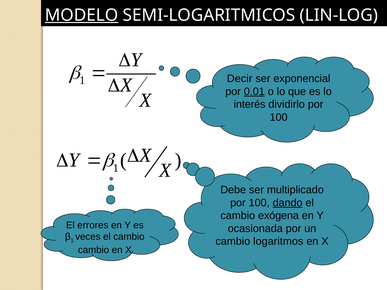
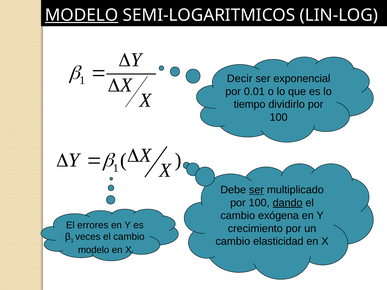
0.01 underline: present -> none (254, 92)
interés: interés -> tiempo (250, 105)
ser underline: none -> present (256, 190)
ocasionada: ocasionada -> crecimiento (255, 229)
logaritmos: logaritmos -> elasticidad (278, 242)
cambio: cambio -> modelo (94, 250)
